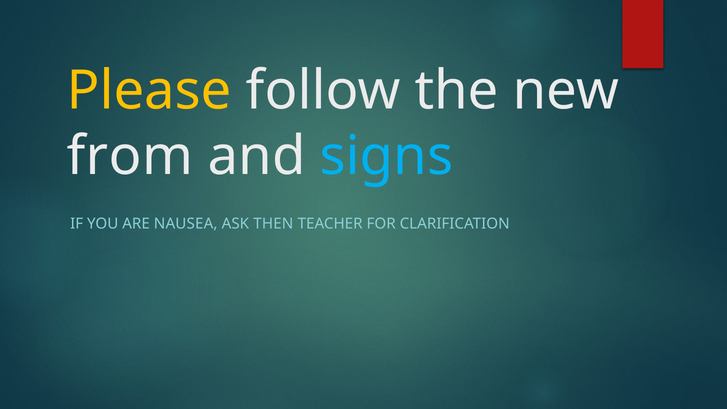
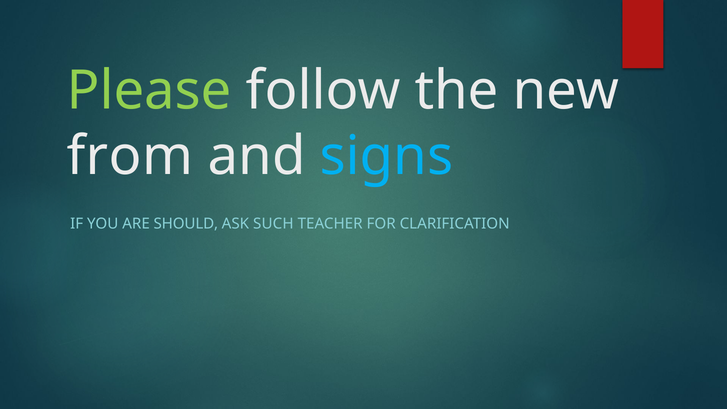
Please colour: yellow -> light green (149, 91)
NAUSEA: NAUSEA -> SHOULD (186, 224)
THEN: THEN -> SUCH (273, 224)
